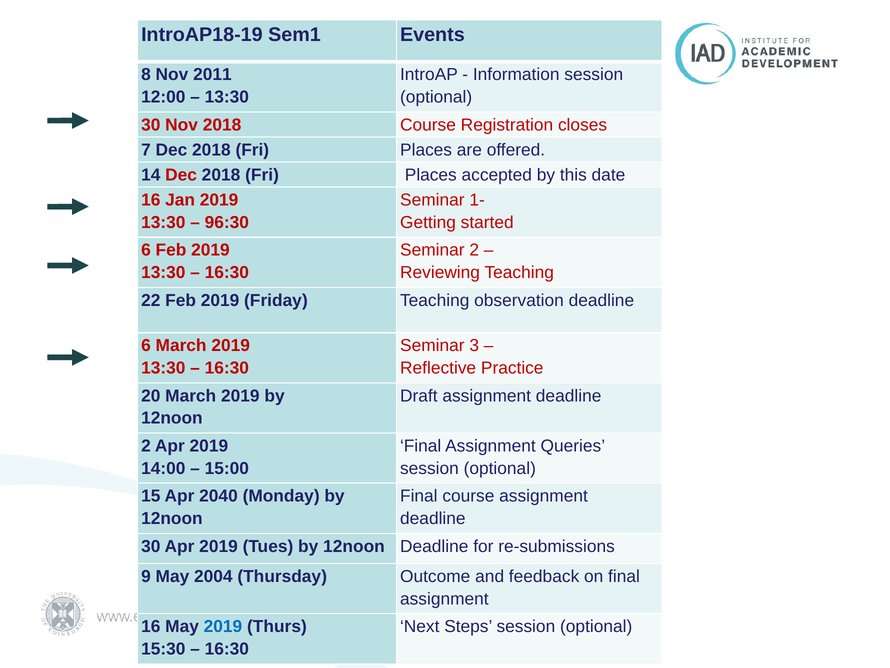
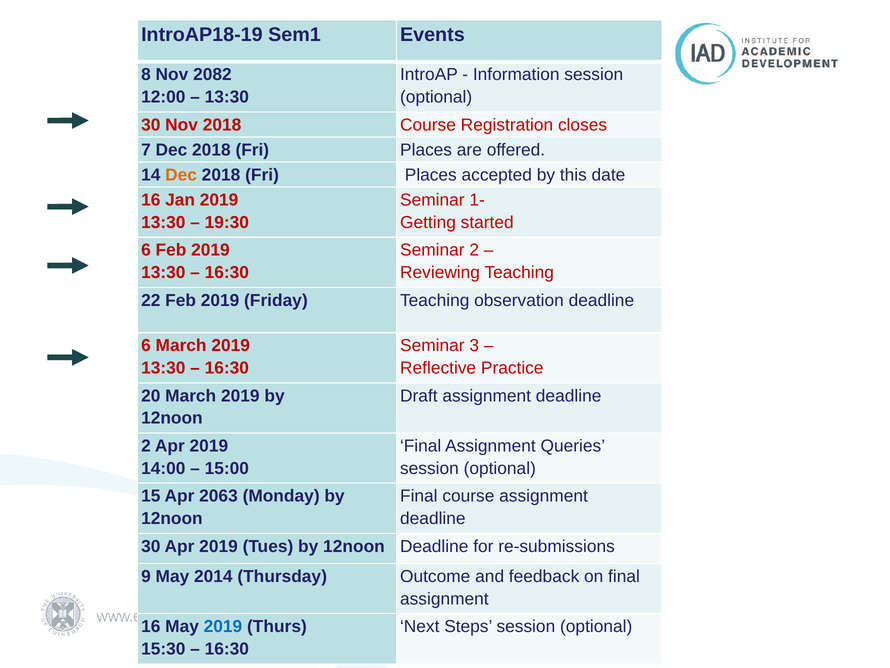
2011: 2011 -> 2082 (212, 75)
Dec colour: red -> orange (181, 175)
96:30: 96:30 -> 19:30 (227, 222)
2040: 2040 -> 2063 (218, 496)
2004: 2004 -> 2014 (213, 576)
